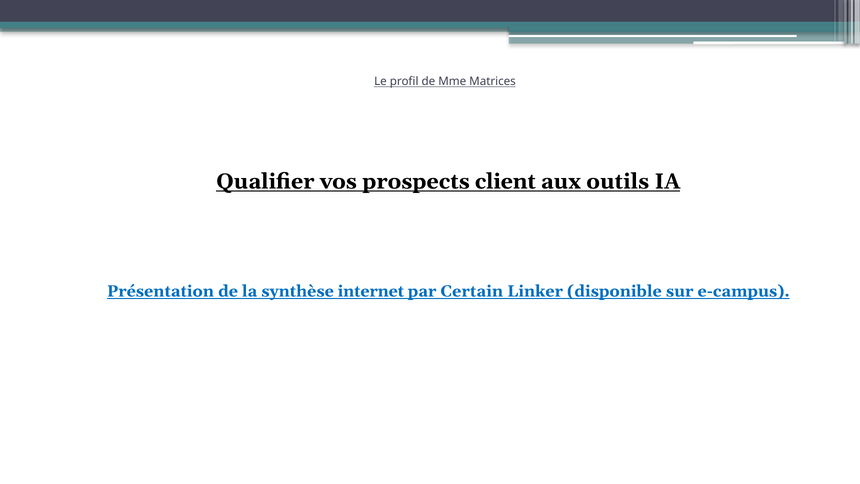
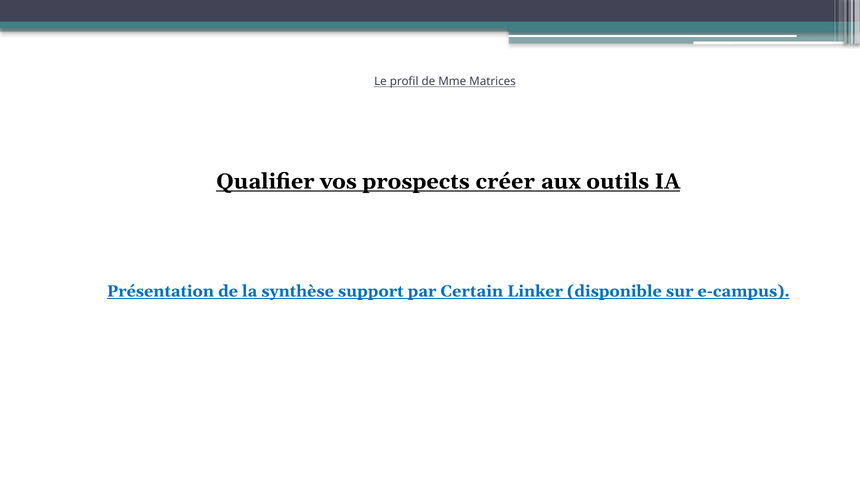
client: client -> créer (505, 181)
internet: internet -> support (371, 291)
